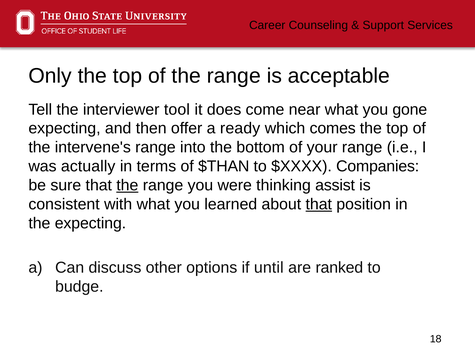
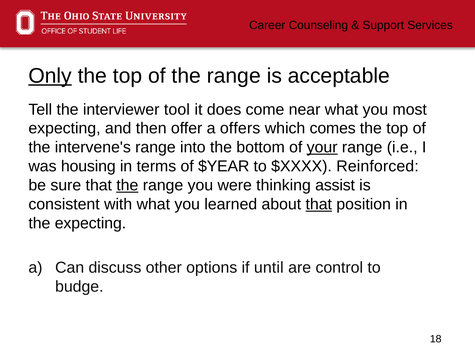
Only underline: none -> present (50, 76)
gone: gone -> most (410, 110)
ready: ready -> offers (240, 129)
your underline: none -> present (322, 148)
actually: actually -> housing (88, 167)
$THAN: $THAN -> $YEAR (224, 167)
Companies: Companies -> Reinforced (378, 167)
ranked: ranked -> control (339, 268)
